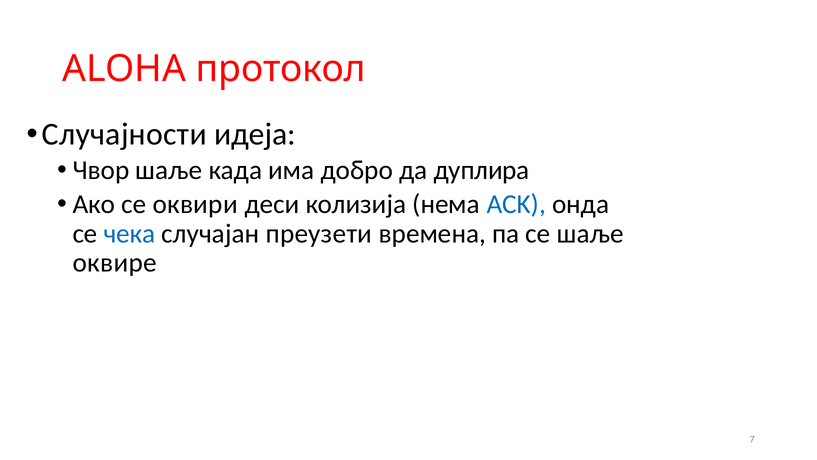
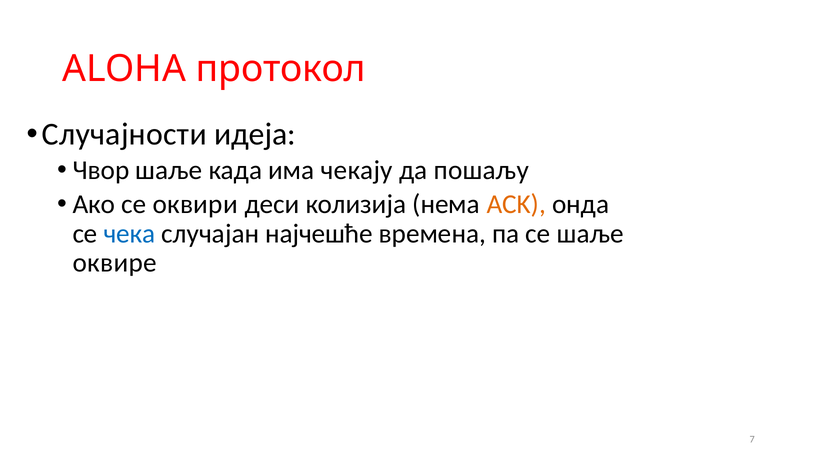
добро: добро -> чекају (357, 170)
дуплира: дуплира -> пошаљу (481, 170)
ACK colour: blue -> orange (516, 204)
преузети: преузети -> најчешће (319, 233)
